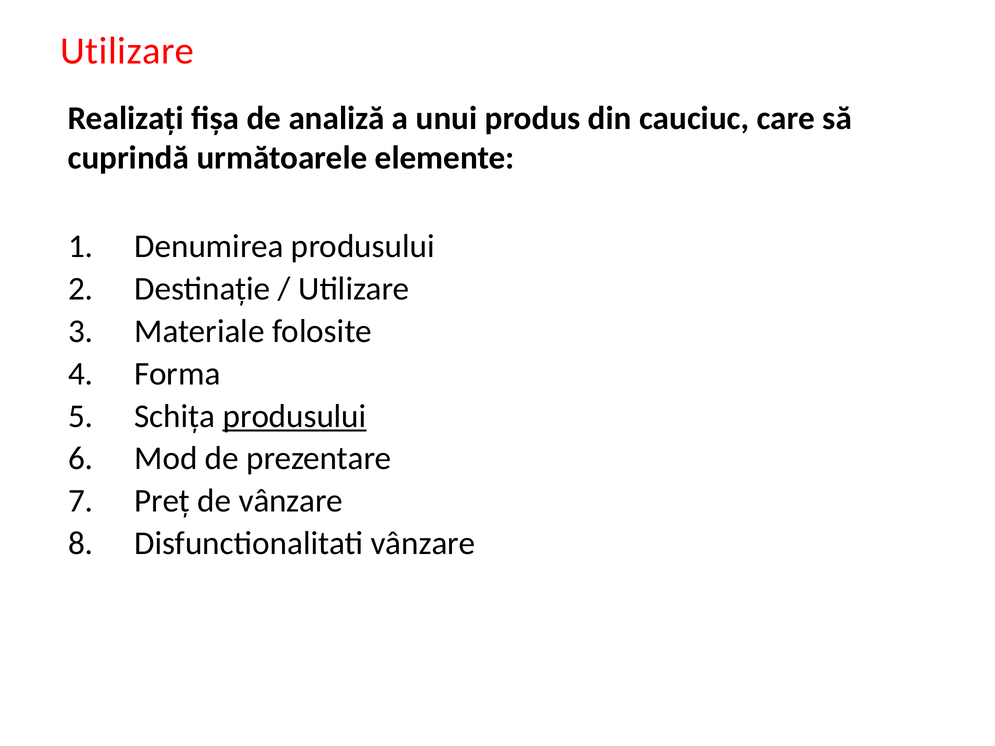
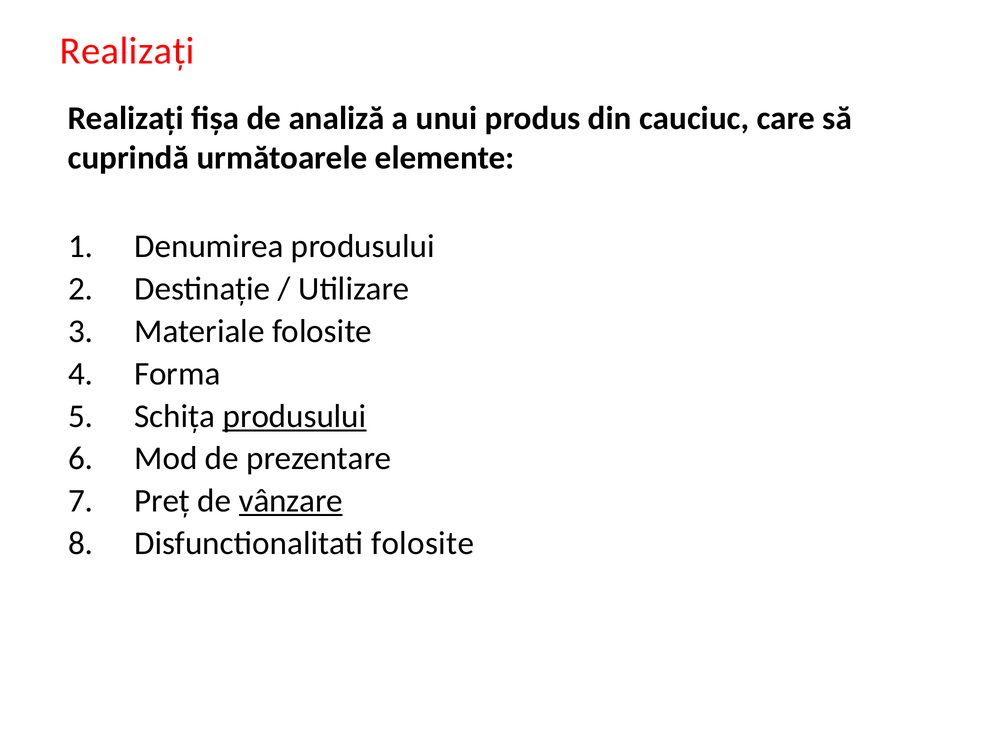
Utilizare: Utilizare -> Realizați (127, 51)
vânzare underline: none -> present (291, 501)
Disfunctionalitati vânzare: vânzare -> folosite (423, 544)
